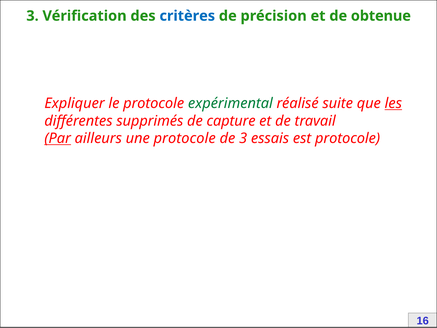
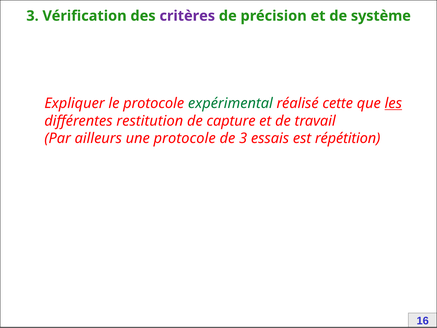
critères colour: blue -> purple (187, 16)
obtenue: obtenue -> système (381, 16)
suite: suite -> cette (338, 103)
supprimés: supprimés -> restitution (150, 121)
Par underline: present -> none (58, 138)
est protocole: protocole -> répétition (348, 138)
